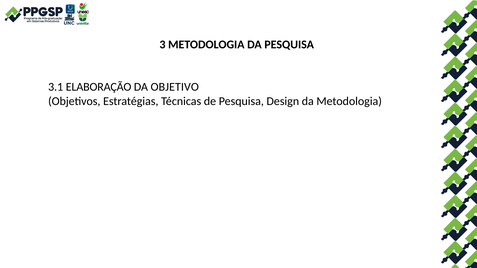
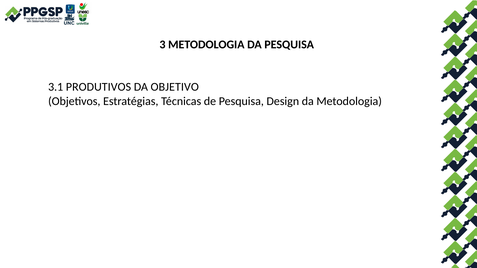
ELABORAÇÃO: ELABORAÇÃO -> PRODUTIVOS (98, 87)
